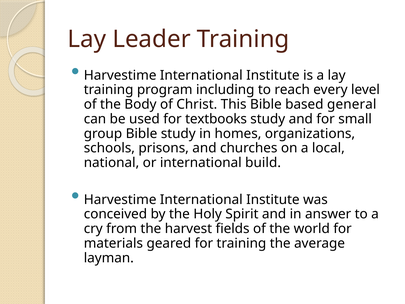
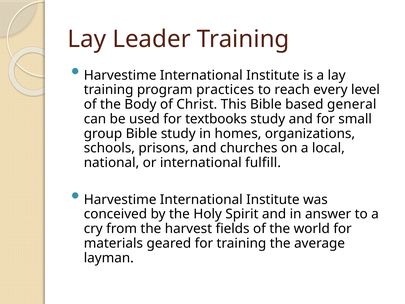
including: including -> practices (225, 90)
build: build -> fulfill (263, 163)
